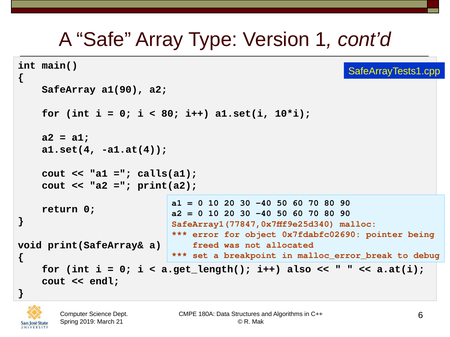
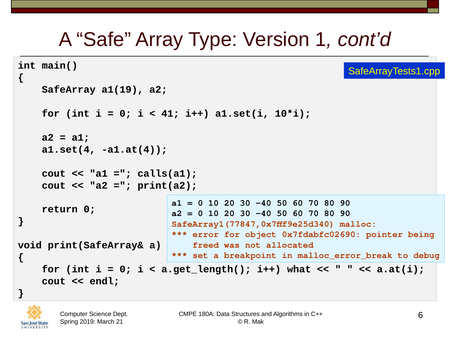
a1(90: a1(90 -> a1(19 (123, 90)
80: 80 -> 41 (170, 114)
also: also -> what (299, 270)
